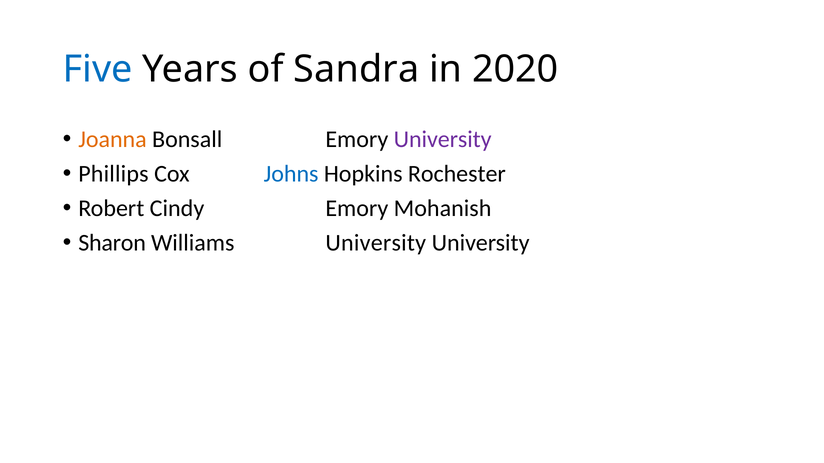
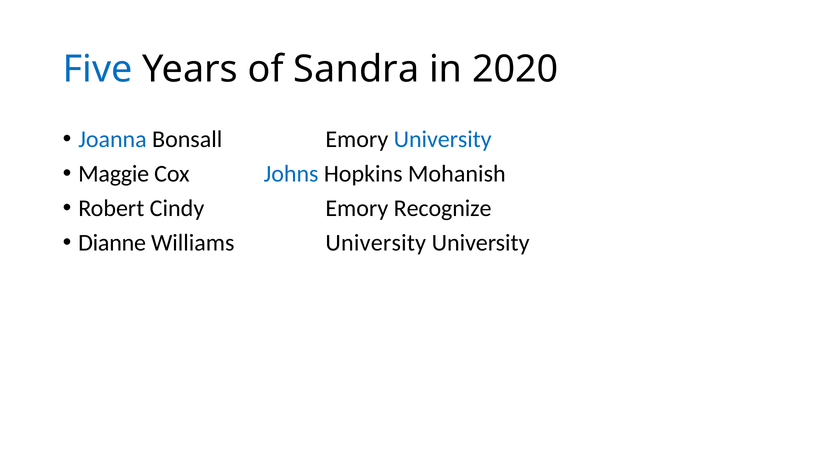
Joanna colour: orange -> blue (113, 139)
University colour: purple -> blue (443, 139)
Phillips: Phillips -> Maggie (114, 174)
Rochester: Rochester -> Mohanish (457, 174)
Mohanish: Mohanish -> Recognize (443, 208)
Sharon: Sharon -> Dianne (112, 243)
